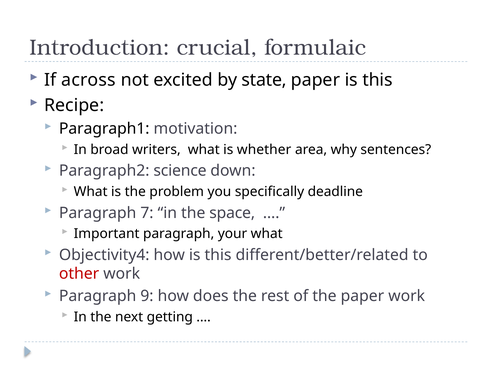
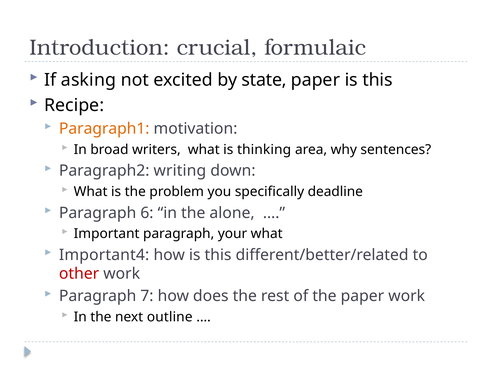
across: across -> asking (88, 80)
Paragraph1 colour: black -> orange (104, 129)
whether: whether -> thinking (264, 150)
science: science -> writing (180, 171)
7: 7 -> 6 (147, 213)
space: space -> alone (232, 213)
Objectivity4: Objectivity4 -> Important4 (104, 255)
9: 9 -> 7 (147, 296)
getting: getting -> outline (170, 317)
